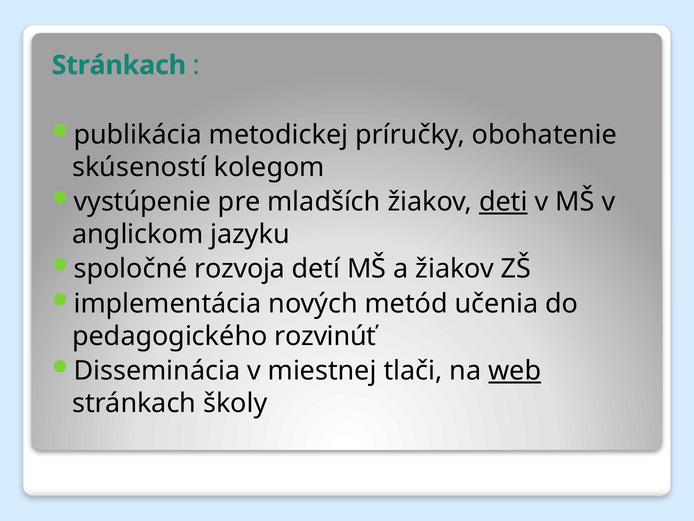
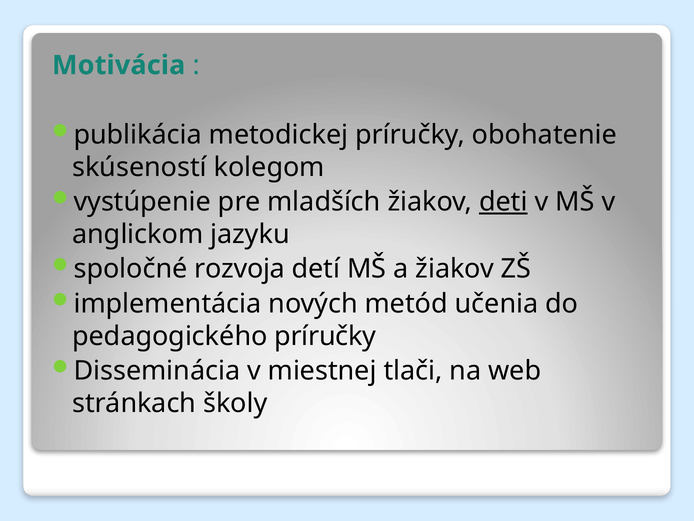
Stránkach: Stránkach -> Motivácia (119, 65)
pedagogického rozvinúť: rozvinúť -> príručky (325, 336)
web underline: present -> none (515, 371)
